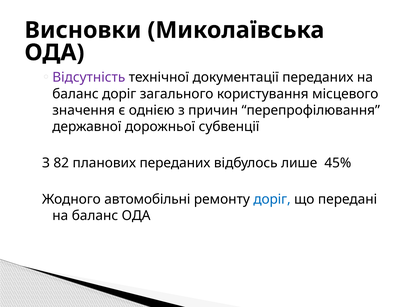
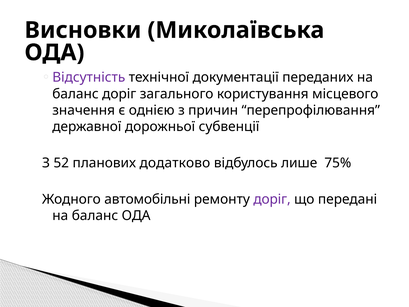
82: 82 -> 52 (61, 163)
планових переданих: переданих -> додатково (175, 163)
45%: 45% -> 75% (338, 163)
доріг colour: blue -> purple (272, 199)
